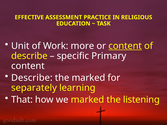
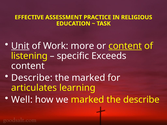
Unit underline: none -> present (20, 46)
describe: describe -> listening (29, 56)
Primary: Primary -> Exceeds (109, 56)
separately: separately -> articulates (34, 88)
That: That -> Well (22, 100)
the listening: listening -> describe (141, 100)
